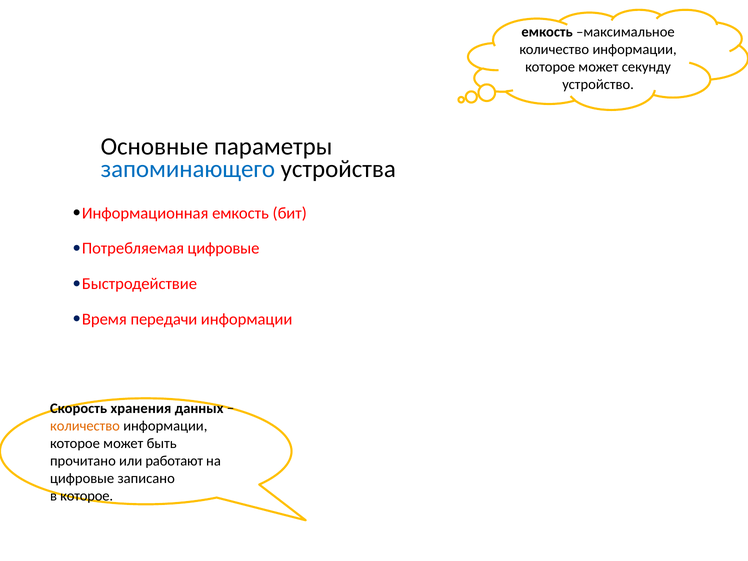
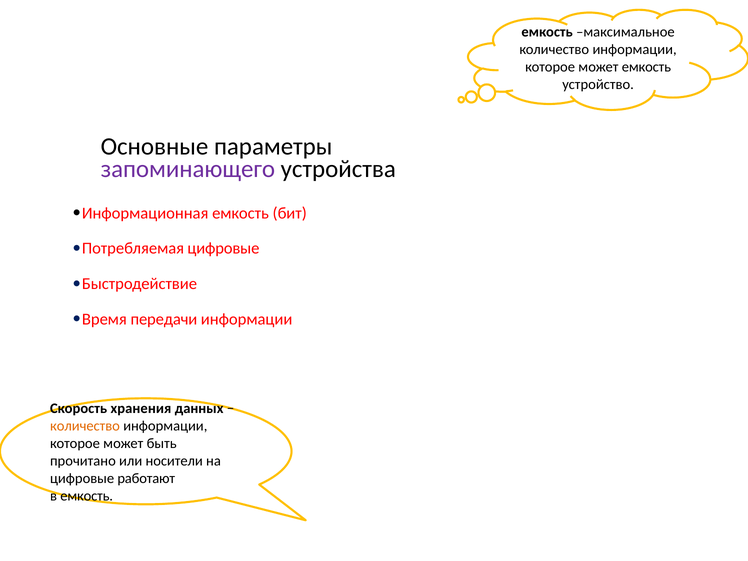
может секунду: секунду -> емкость (646, 67)
запоминающего colour: blue -> purple (188, 169)
работают: работают -> носители (174, 461)
записано: записано -> работают (146, 478)
в которое: которое -> емкость (87, 496)
